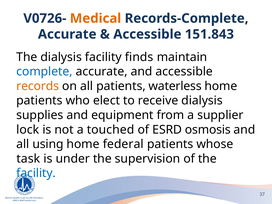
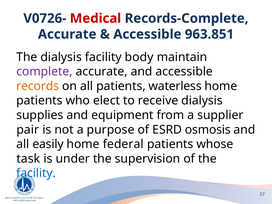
Medical colour: orange -> red (96, 18)
151.843: 151.843 -> 963.851 (209, 34)
finds: finds -> body (139, 57)
complete colour: blue -> purple (44, 72)
lock: lock -> pair (28, 130)
touched: touched -> purpose (111, 130)
using: using -> easily (48, 144)
